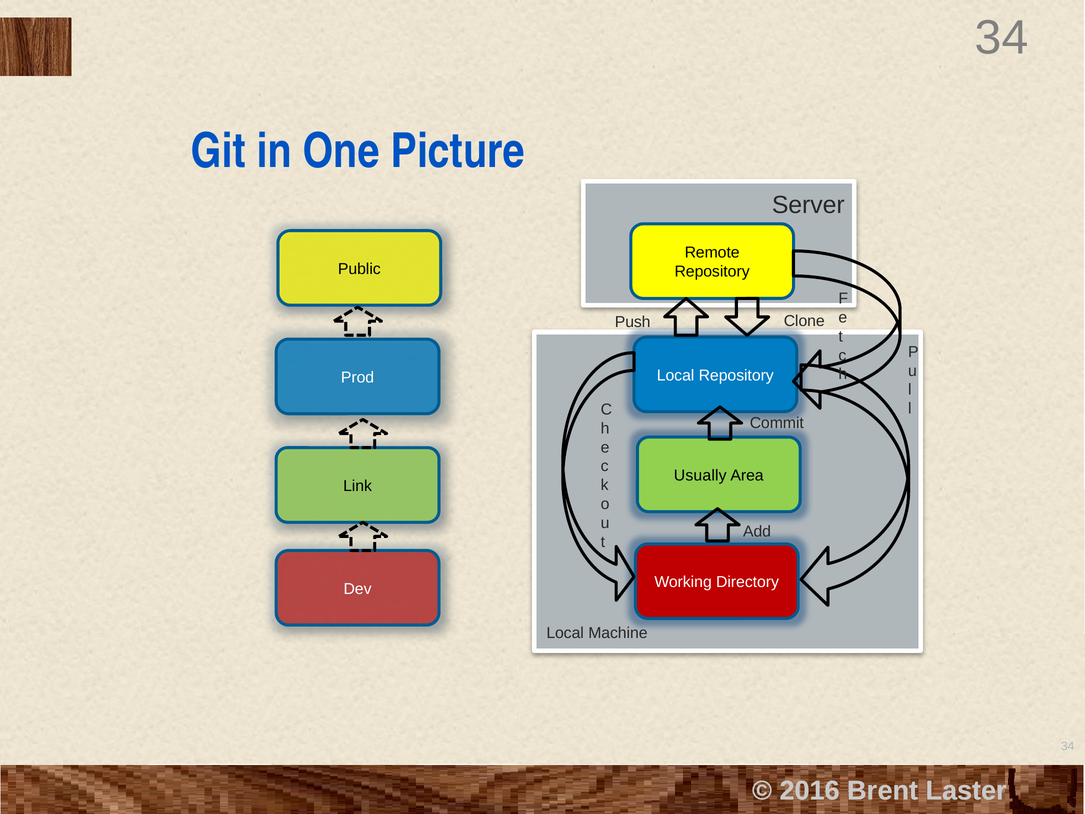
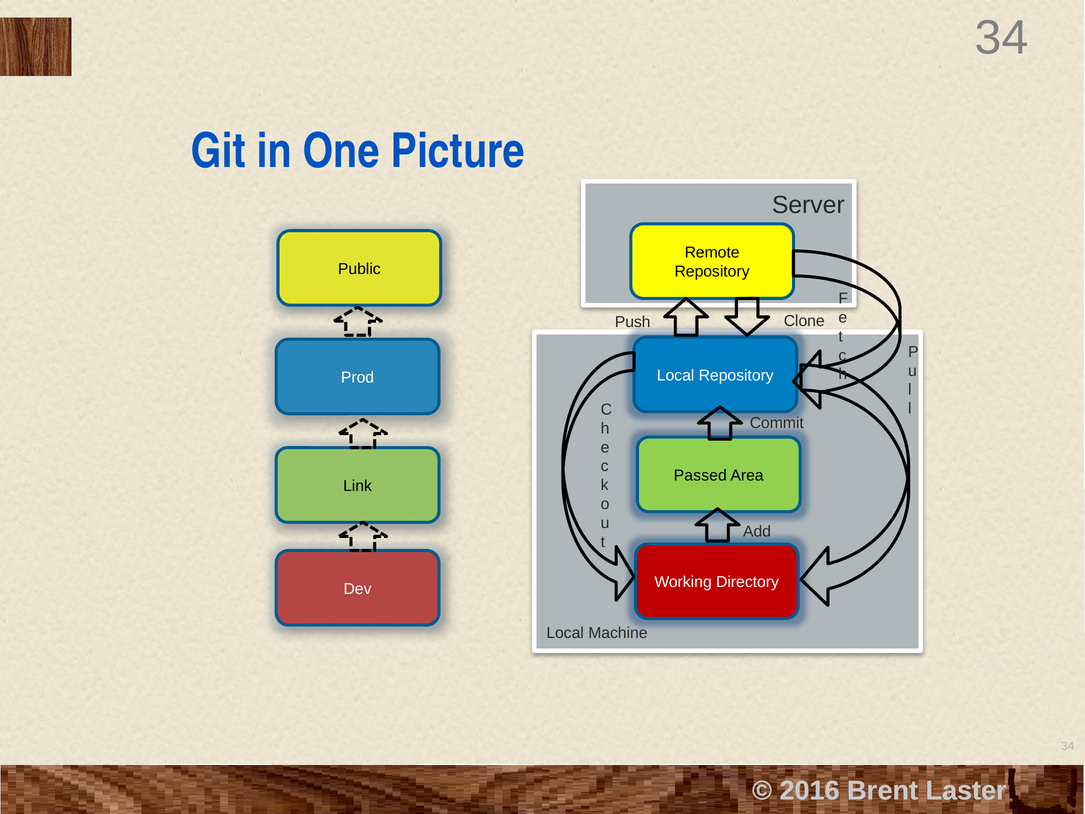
Usually: Usually -> Passed (700, 475)
